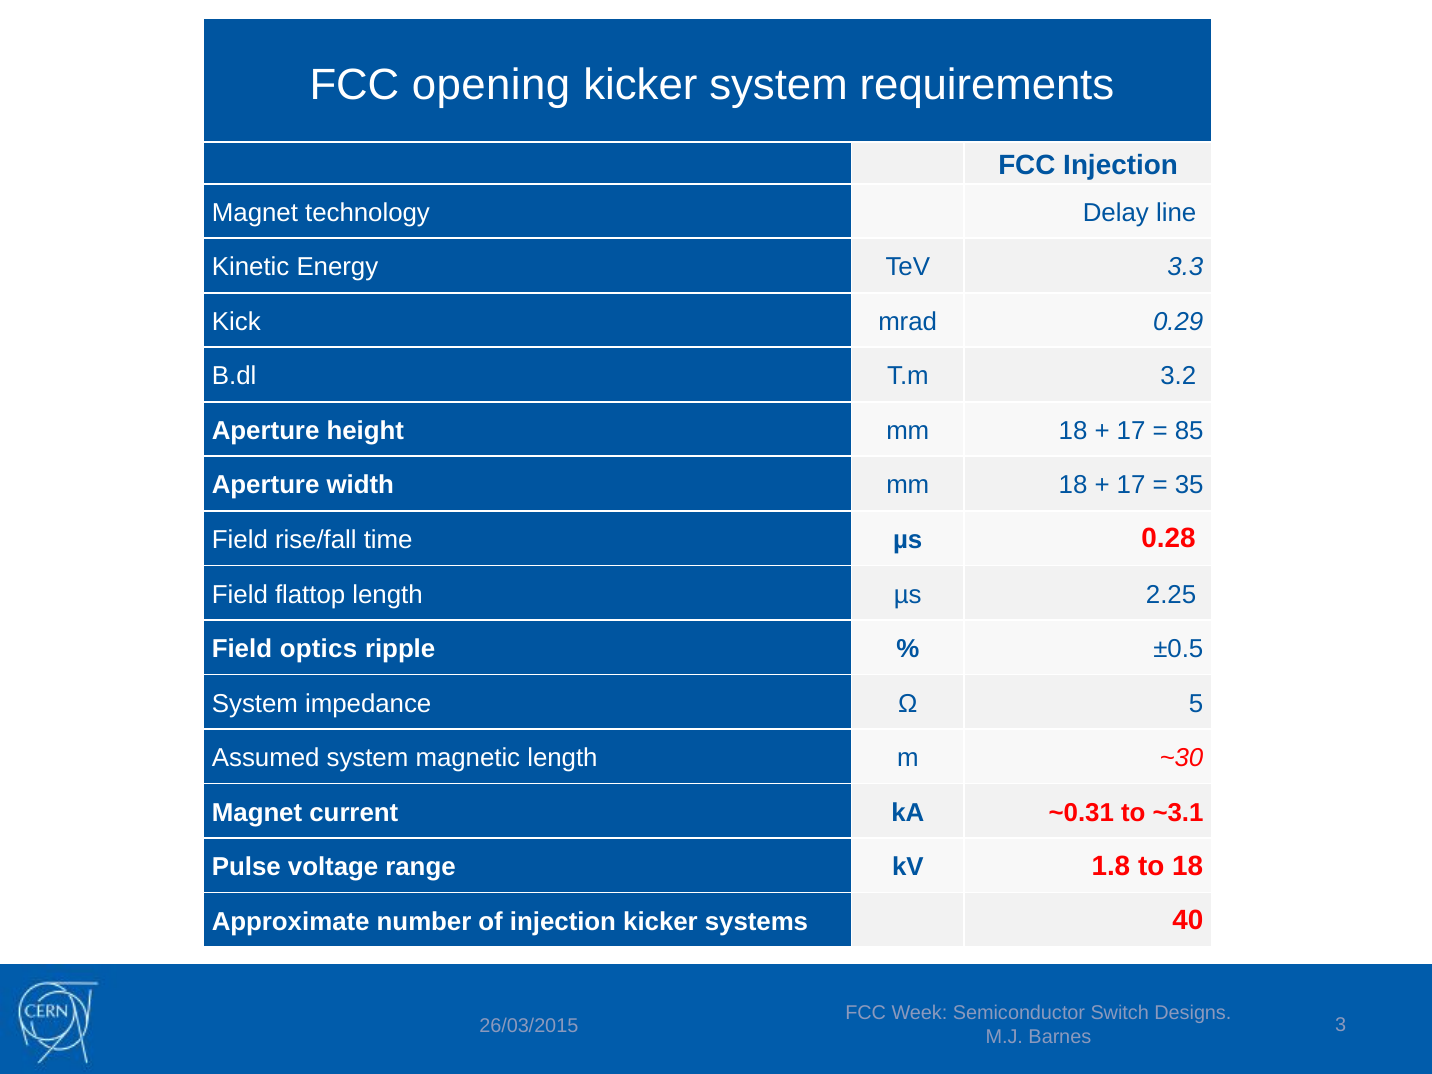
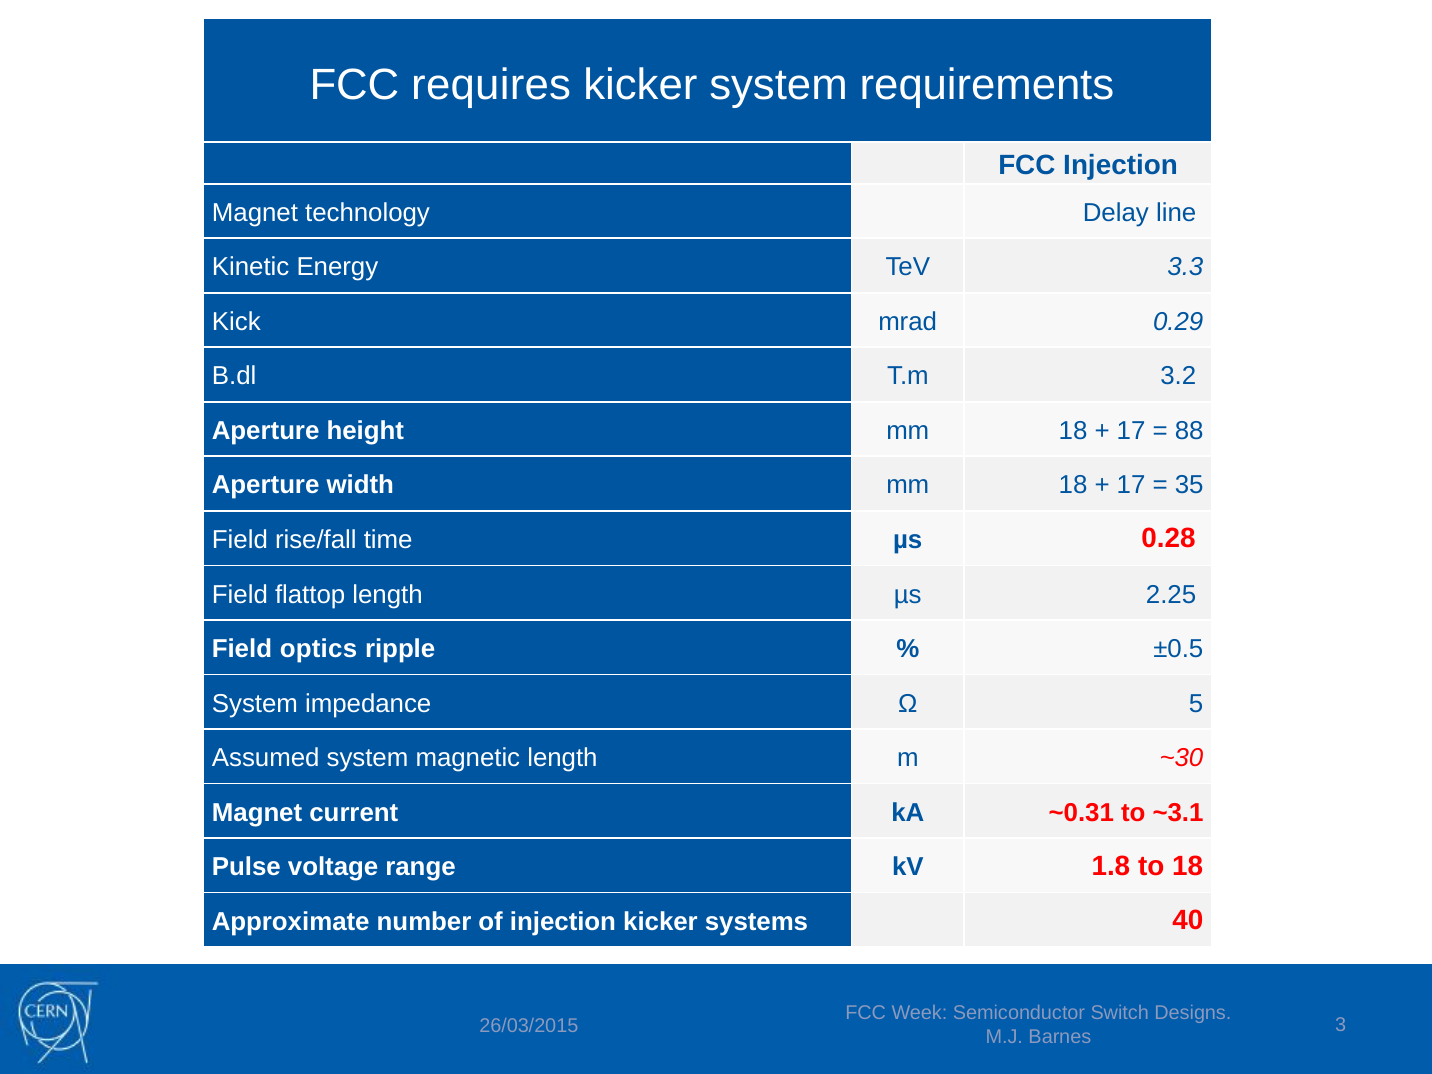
opening: opening -> requires (491, 85)
85: 85 -> 88 (1189, 431)
